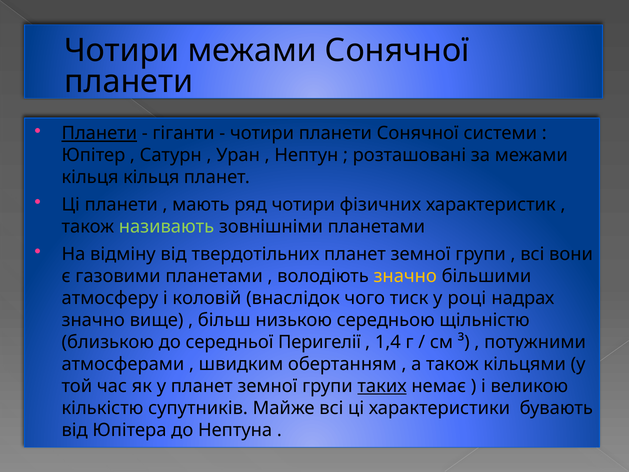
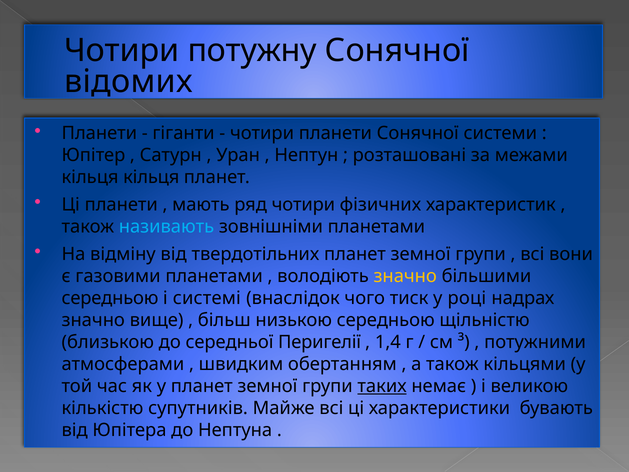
Чотири межами: межами -> потужну (252, 51)
планети: планети -> відомих (129, 82)
Планети underline: present -> none (99, 133)
називають colour: light green -> light blue (167, 227)
атмосферу: атмосферу -> середньою (110, 298)
коловій: коловій -> системі (207, 298)
